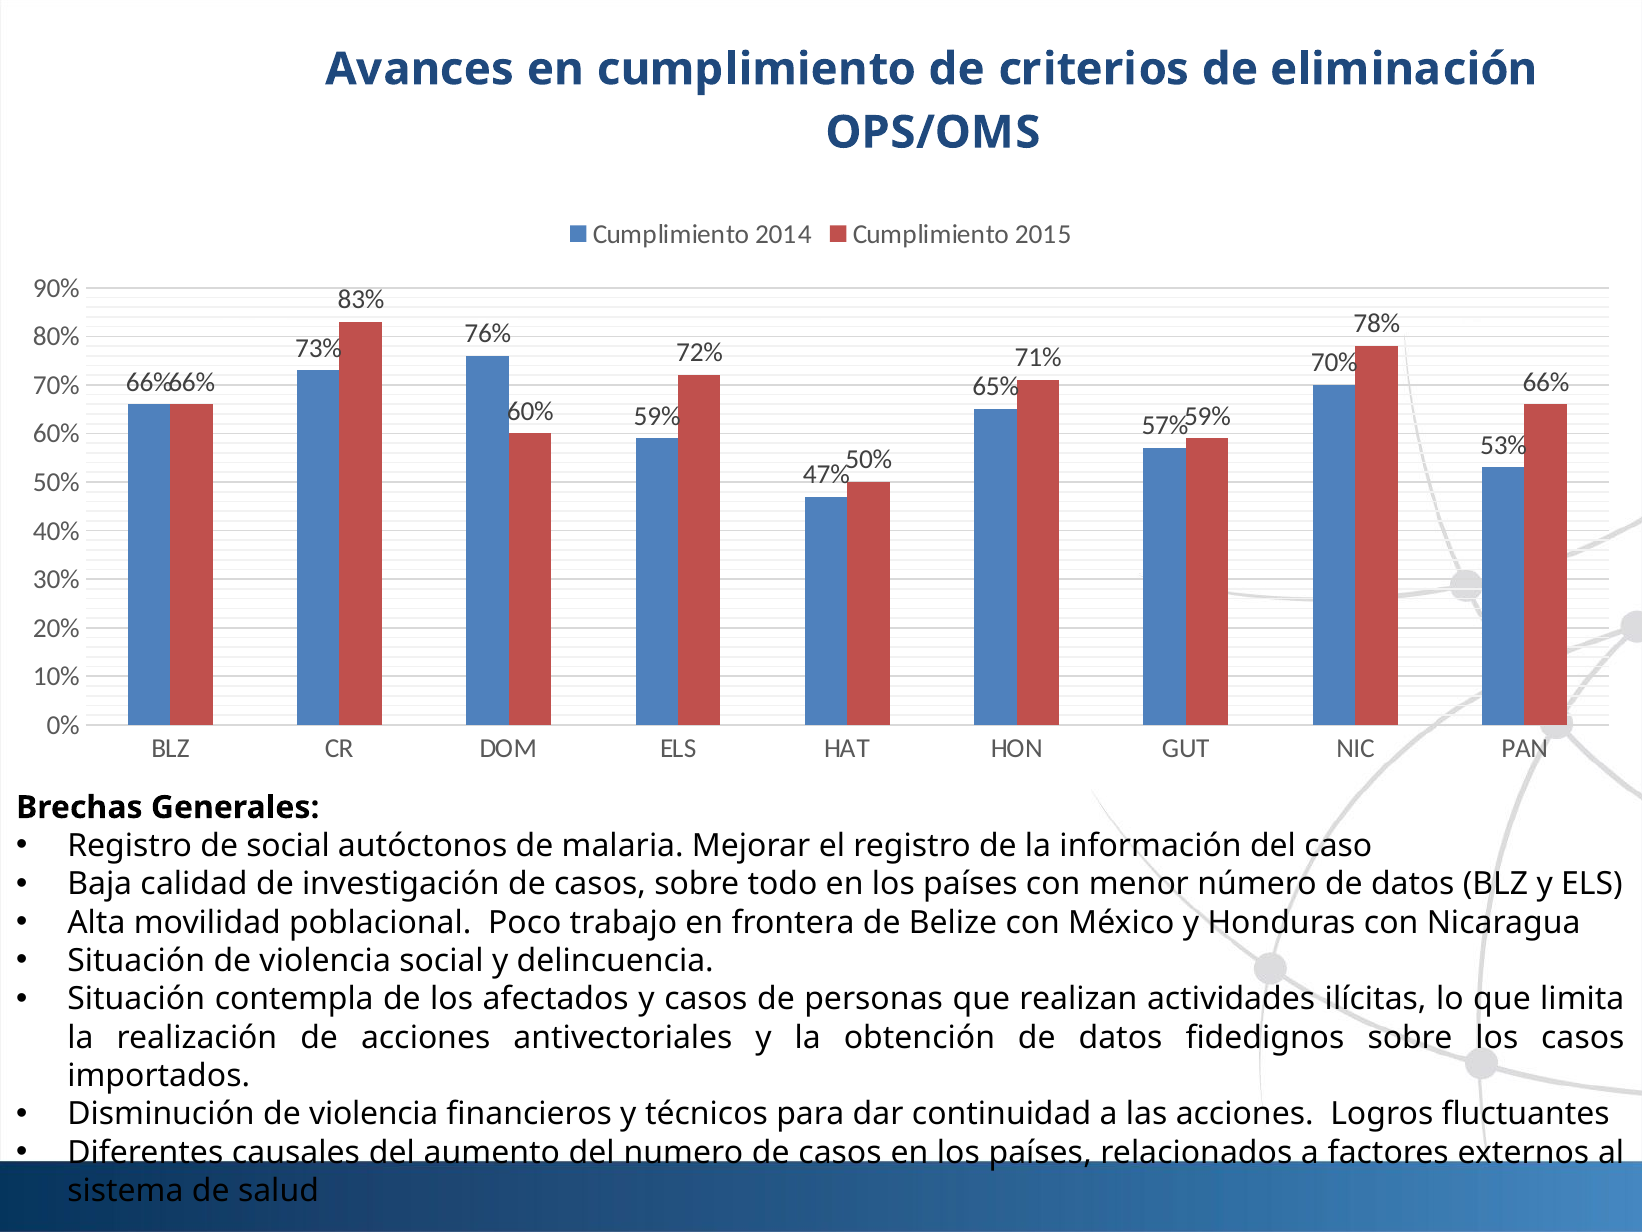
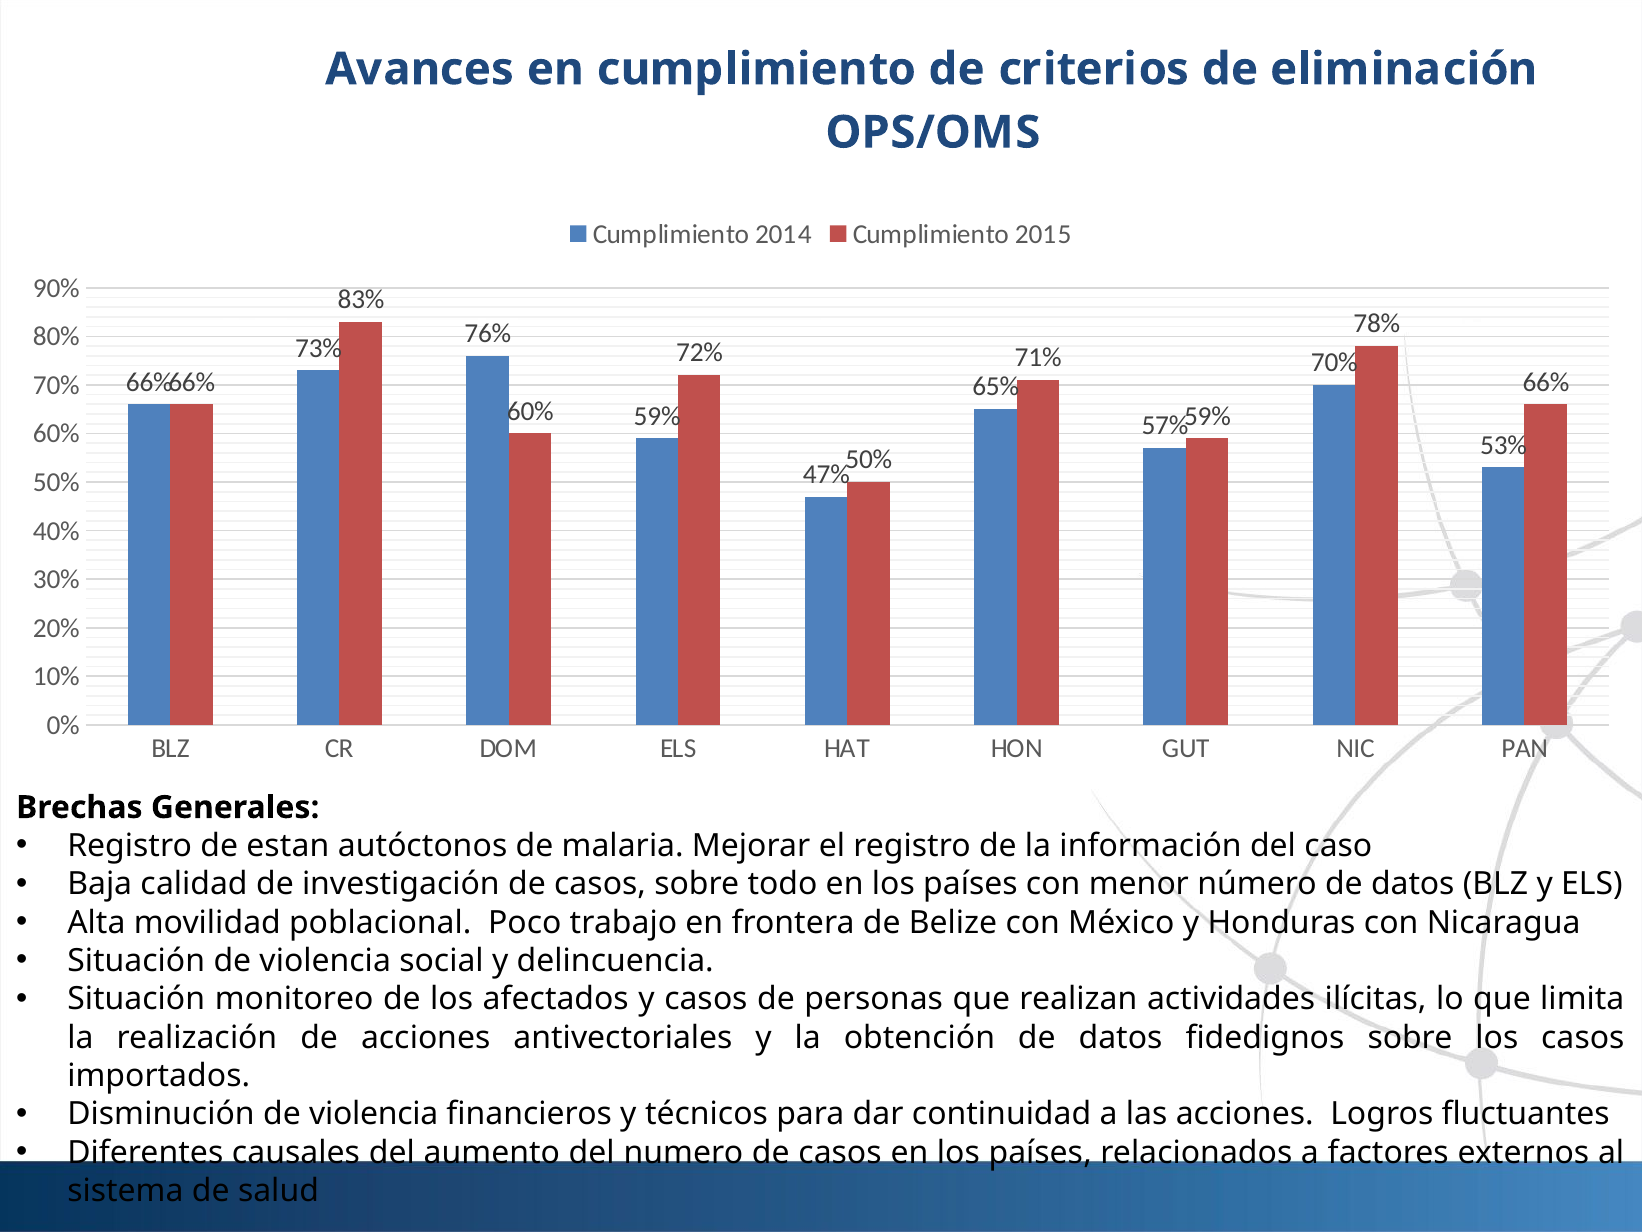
de social: social -> estan (288, 846)
contempla: contempla -> monitoreo (294, 999)
